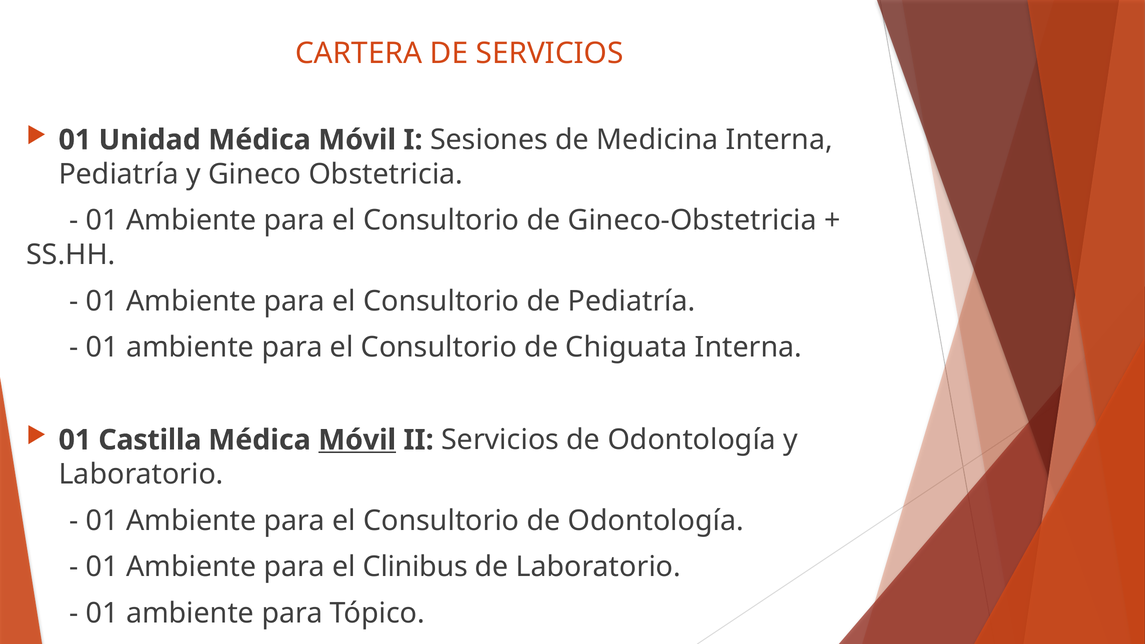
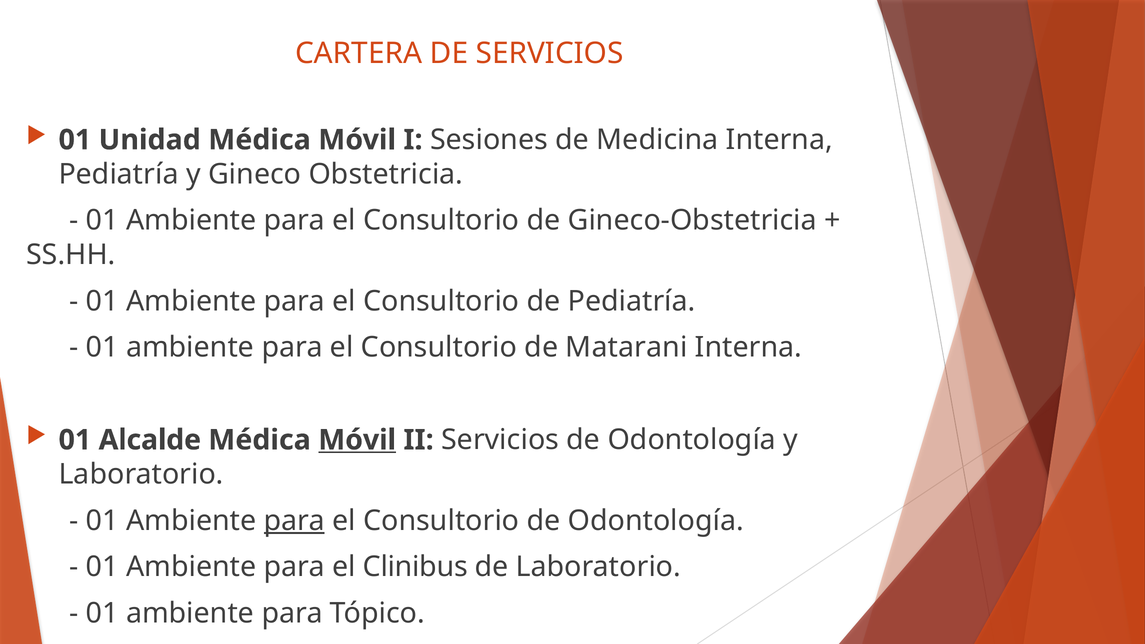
Chiguata: Chiguata -> Matarani (626, 347)
Castilla: Castilla -> Alcalde (150, 440)
para underline: none -> present (294, 521)
